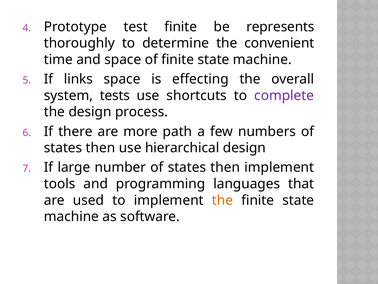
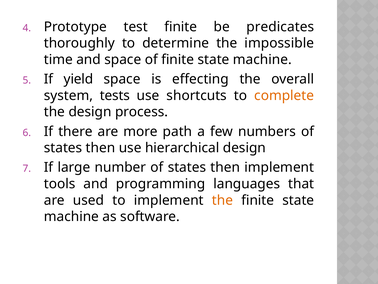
represents: represents -> predicates (280, 27)
convenient: convenient -> impossible (279, 43)
links: links -> yield (78, 79)
complete colour: purple -> orange (284, 95)
